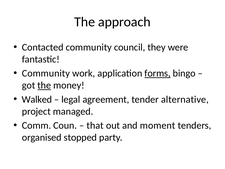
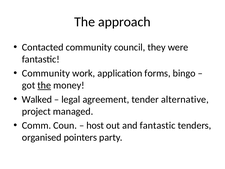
forms underline: present -> none (158, 73)
that: that -> host (95, 125)
and moment: moment -> fantastic (158, 125)
stopped: stopped -> pointers (80, 137)
